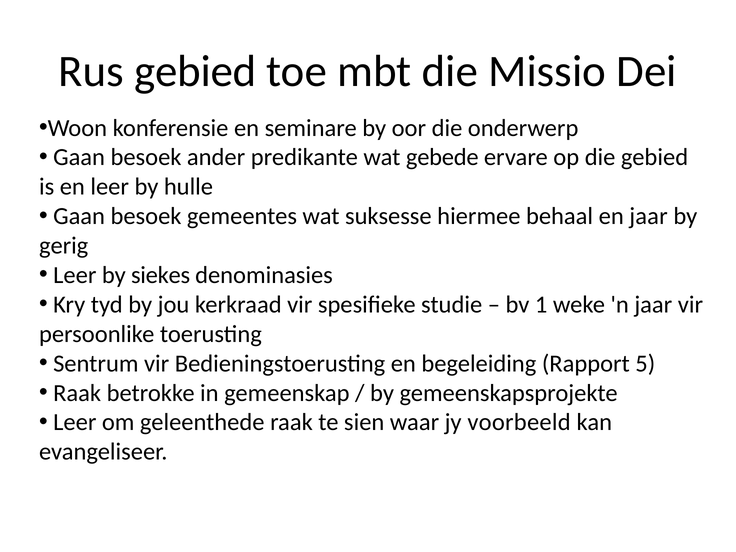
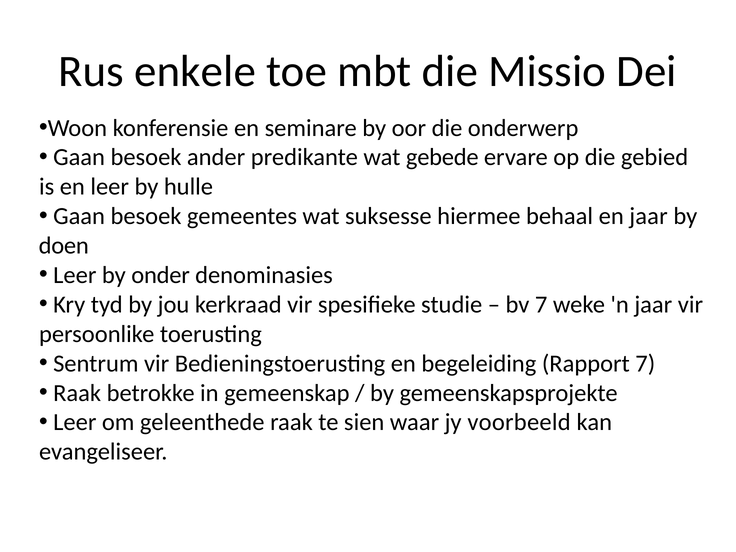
Rus gebied: gebied -> enkele (195, 71)
gerig: gerig -> doen (64, 246)
siekes: siekes -> onder (161, 275)
bv 1: 1 -> 7 (541, 305)
Rapport 5: 5 -> 7 (645, 363)
